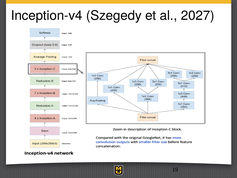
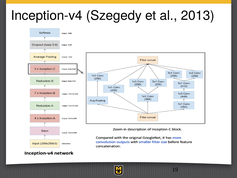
2027: 2027 -> 2013 (198, 16)
